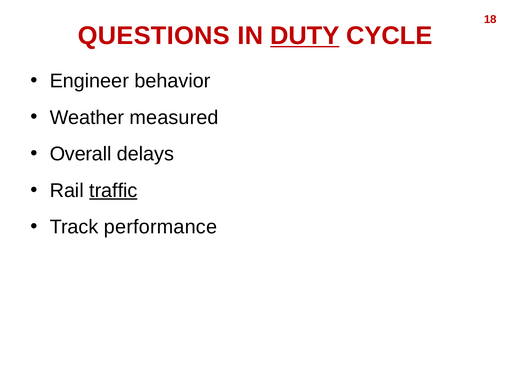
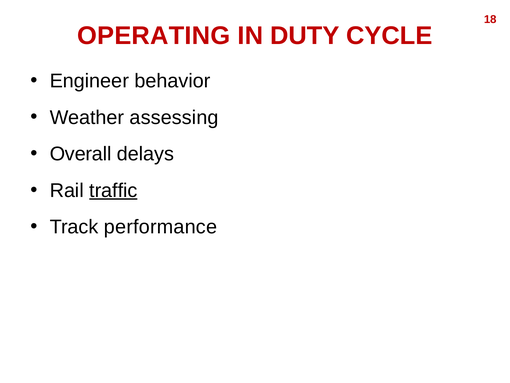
QUESTIONS: QUESTIONS -> OPERATING (154, 36)
DUTY underline: present -> none (305, 36)
measured: measured -> assessing (174, 117)
